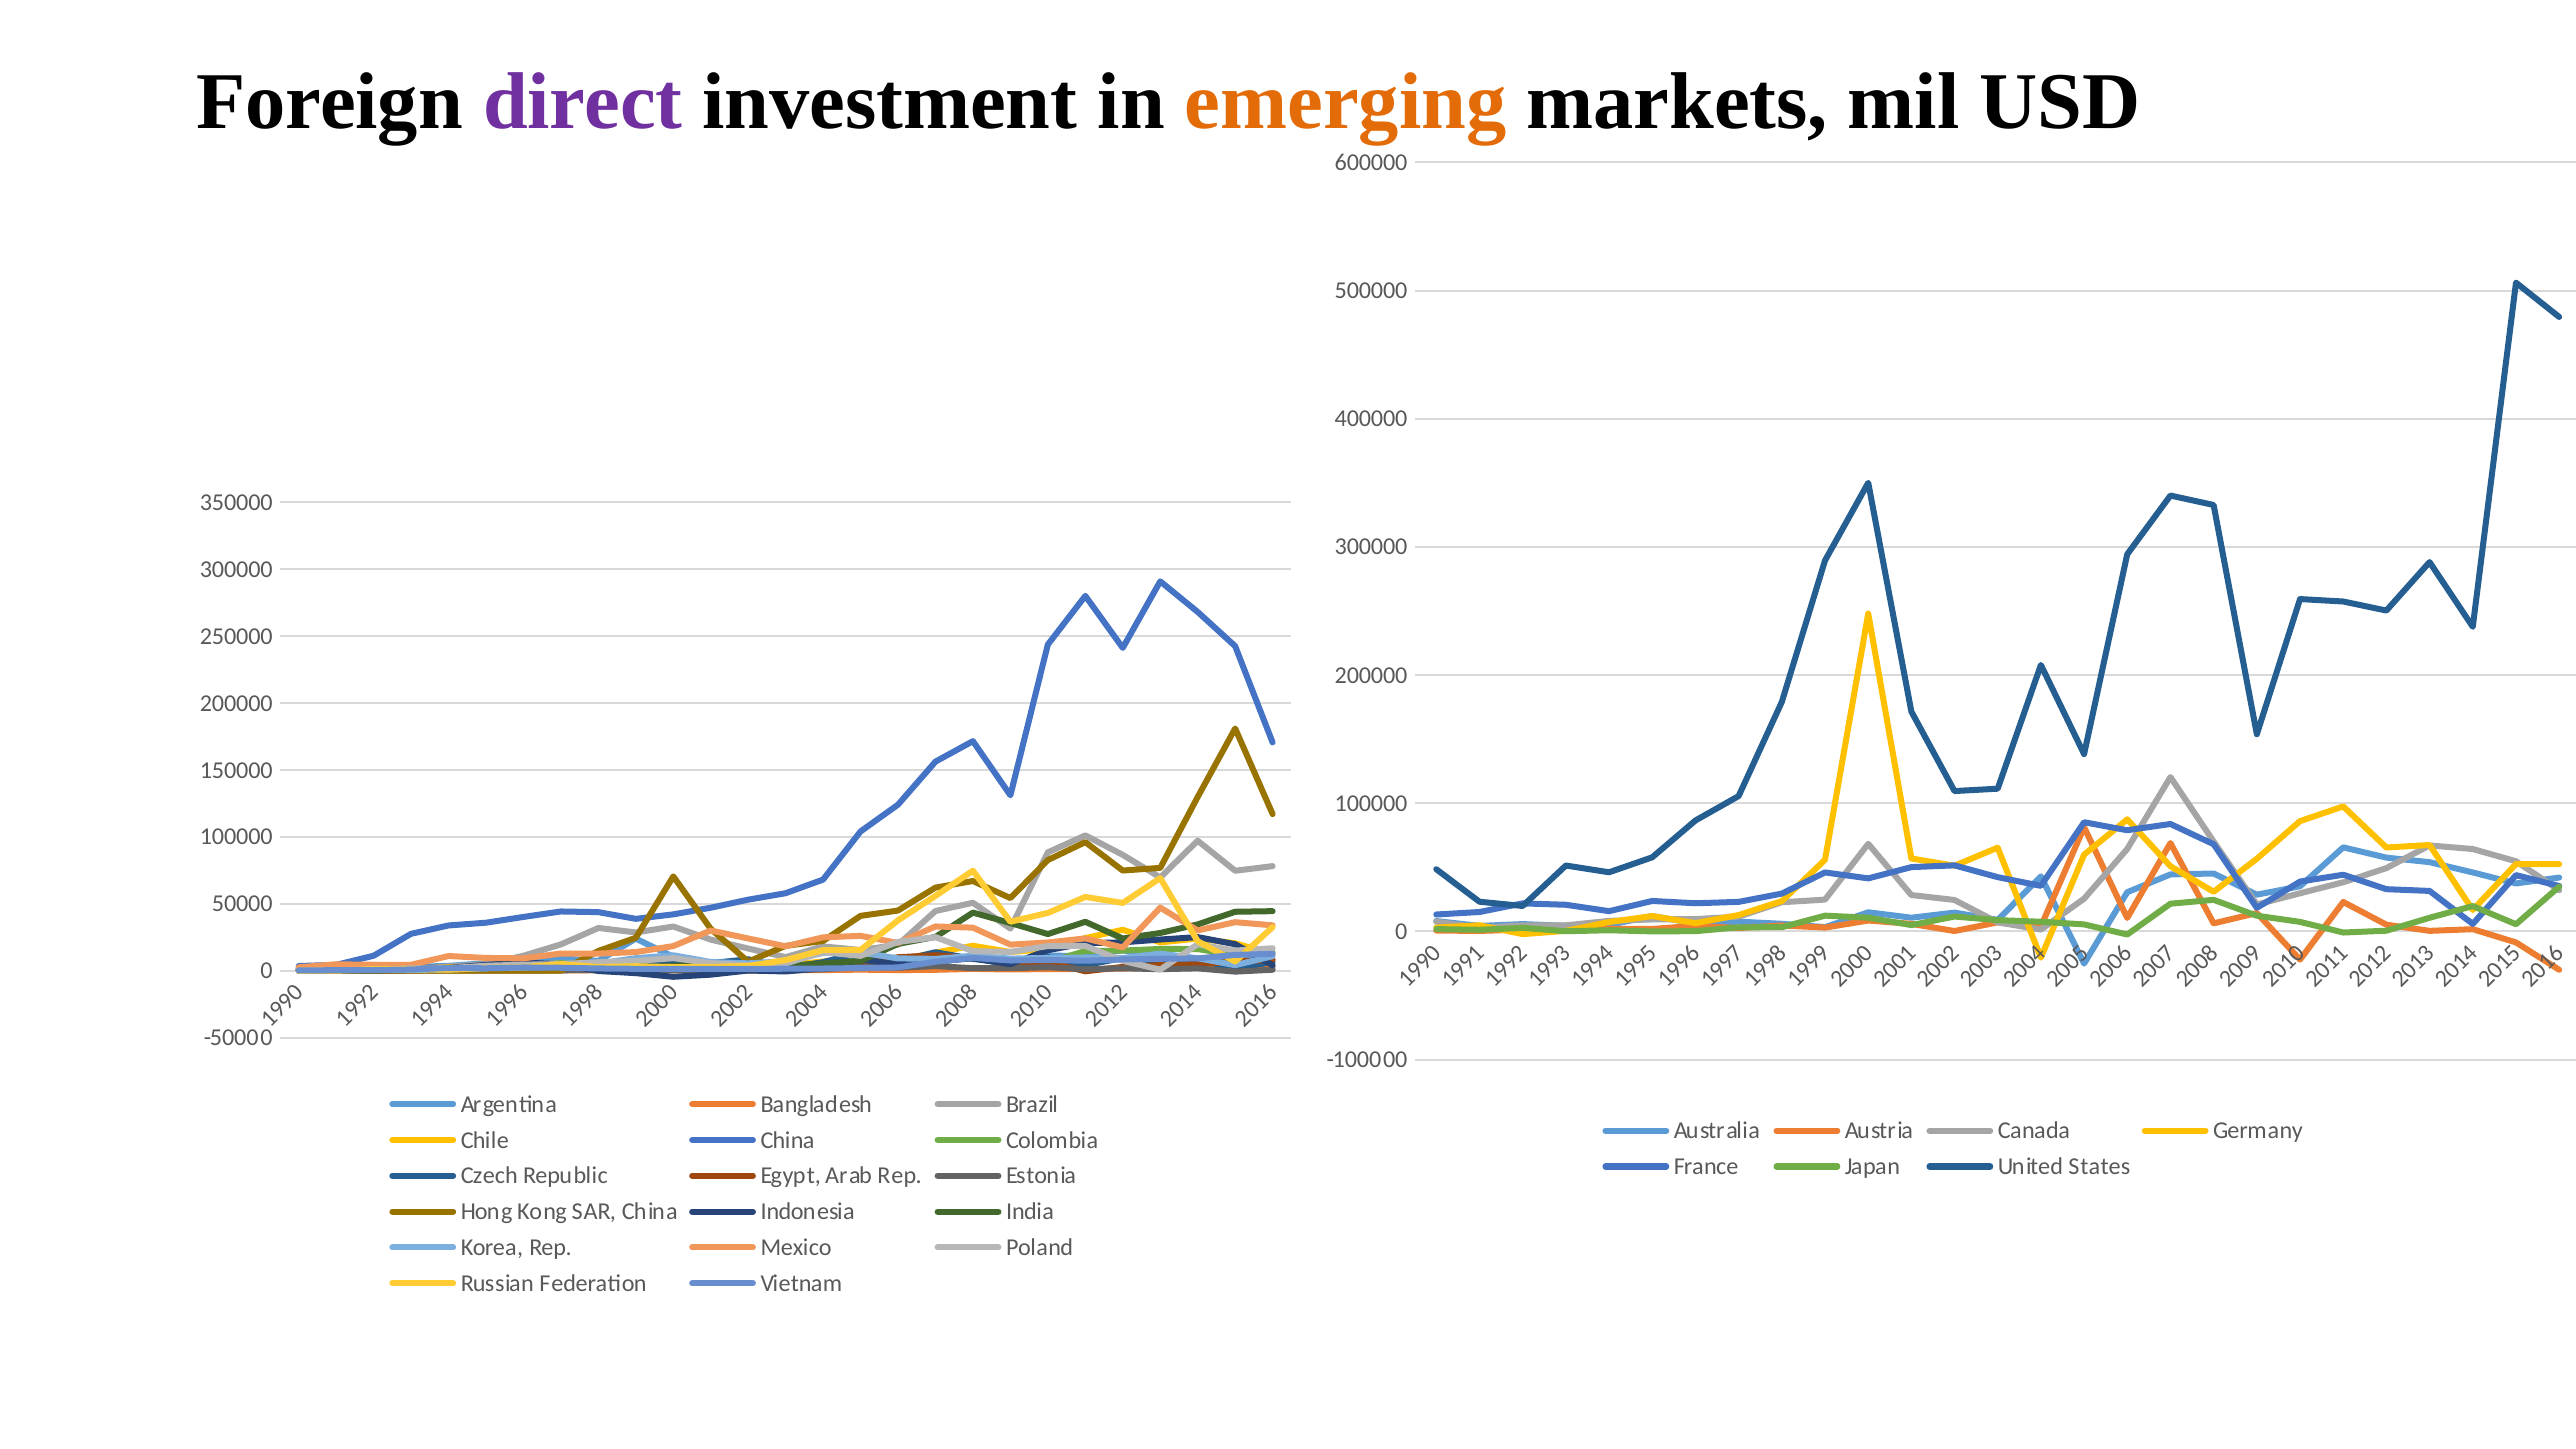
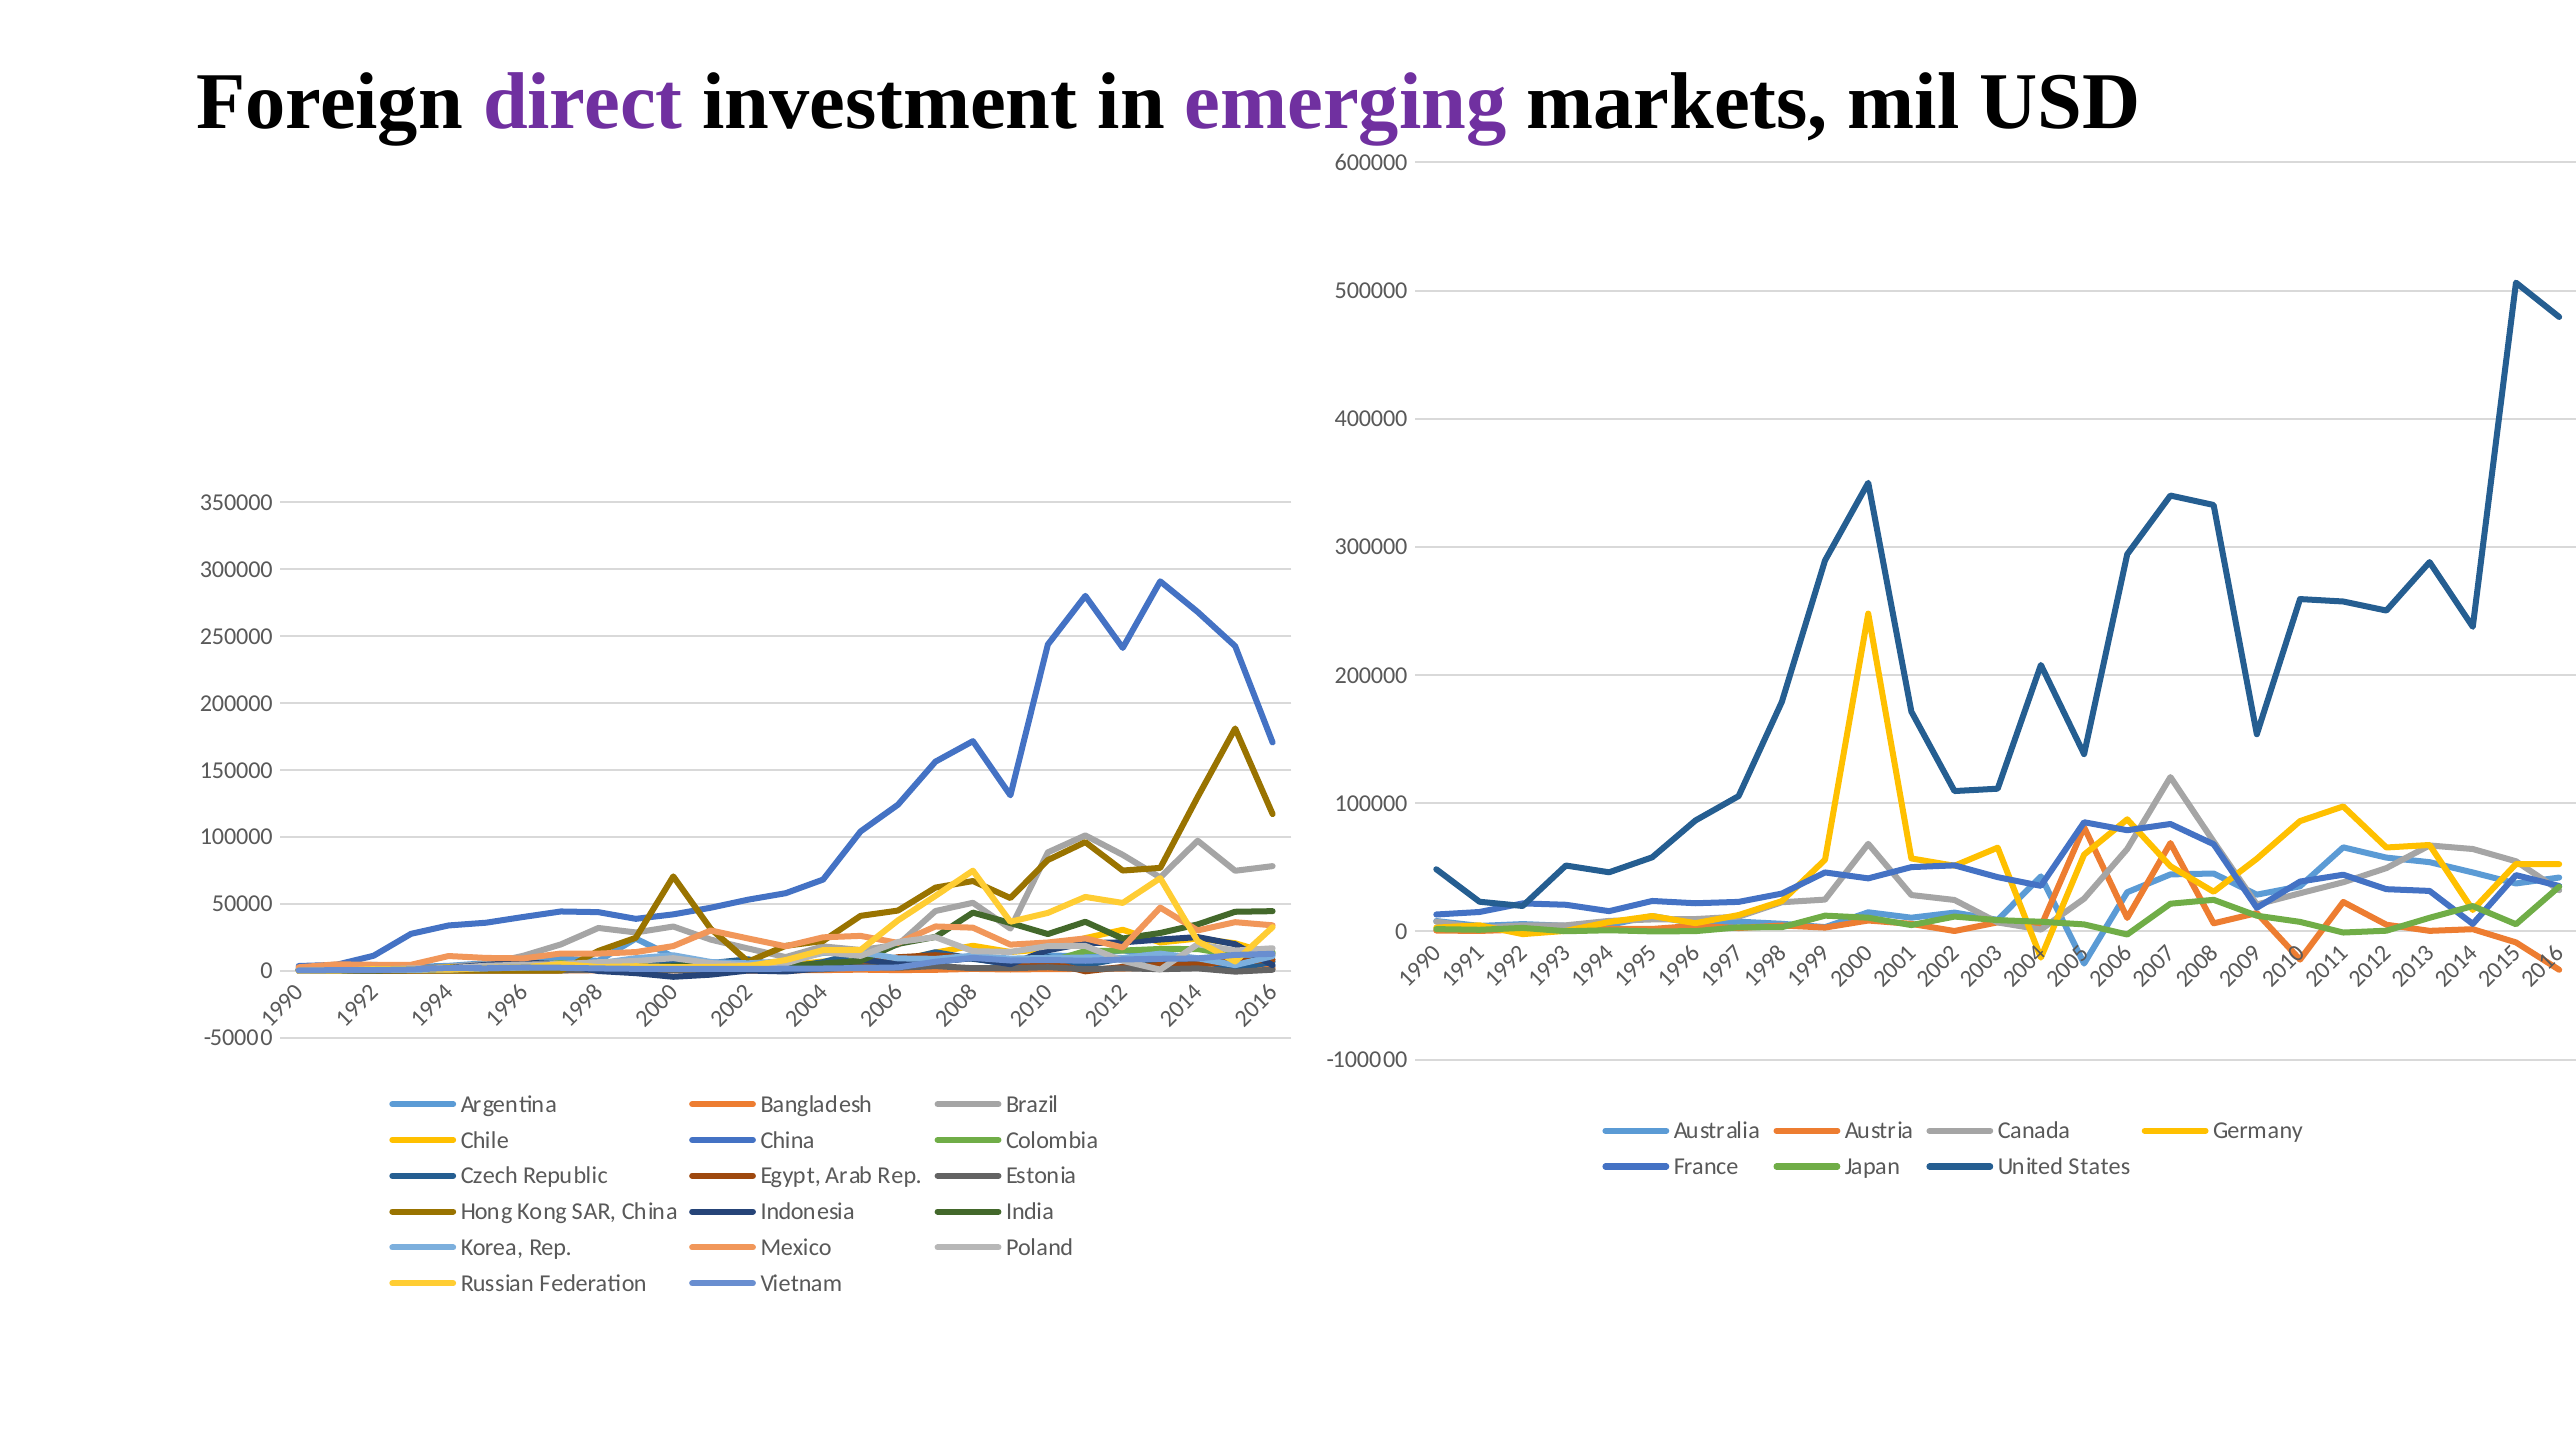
emerging colour: orange -> purple (1346, 102)
